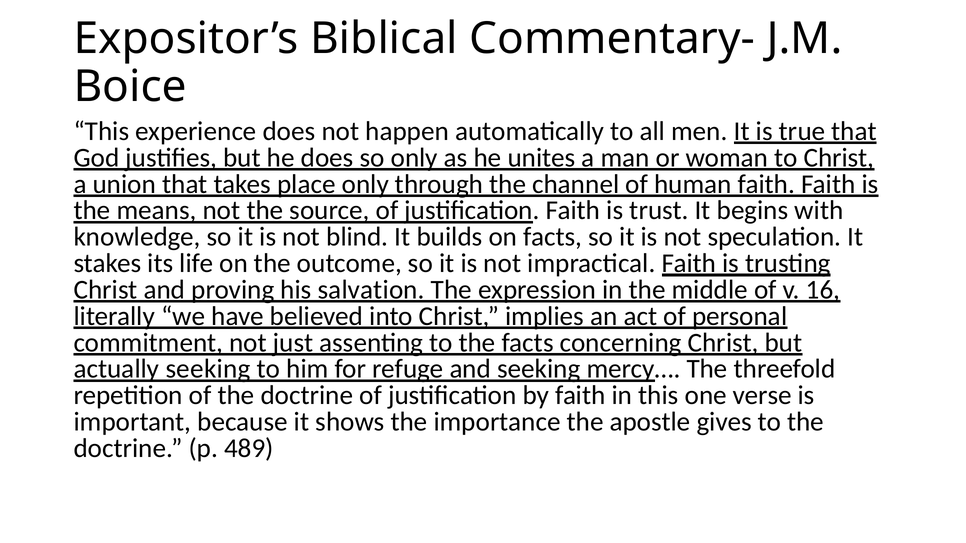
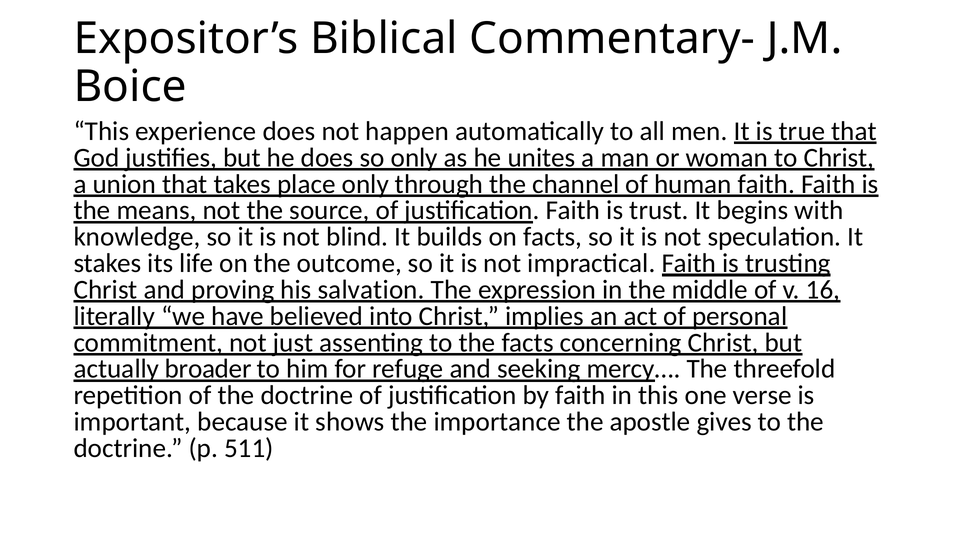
actually seeking: seeking -> broader (208, 369)
489: 489 -> 511 (249, 449)
